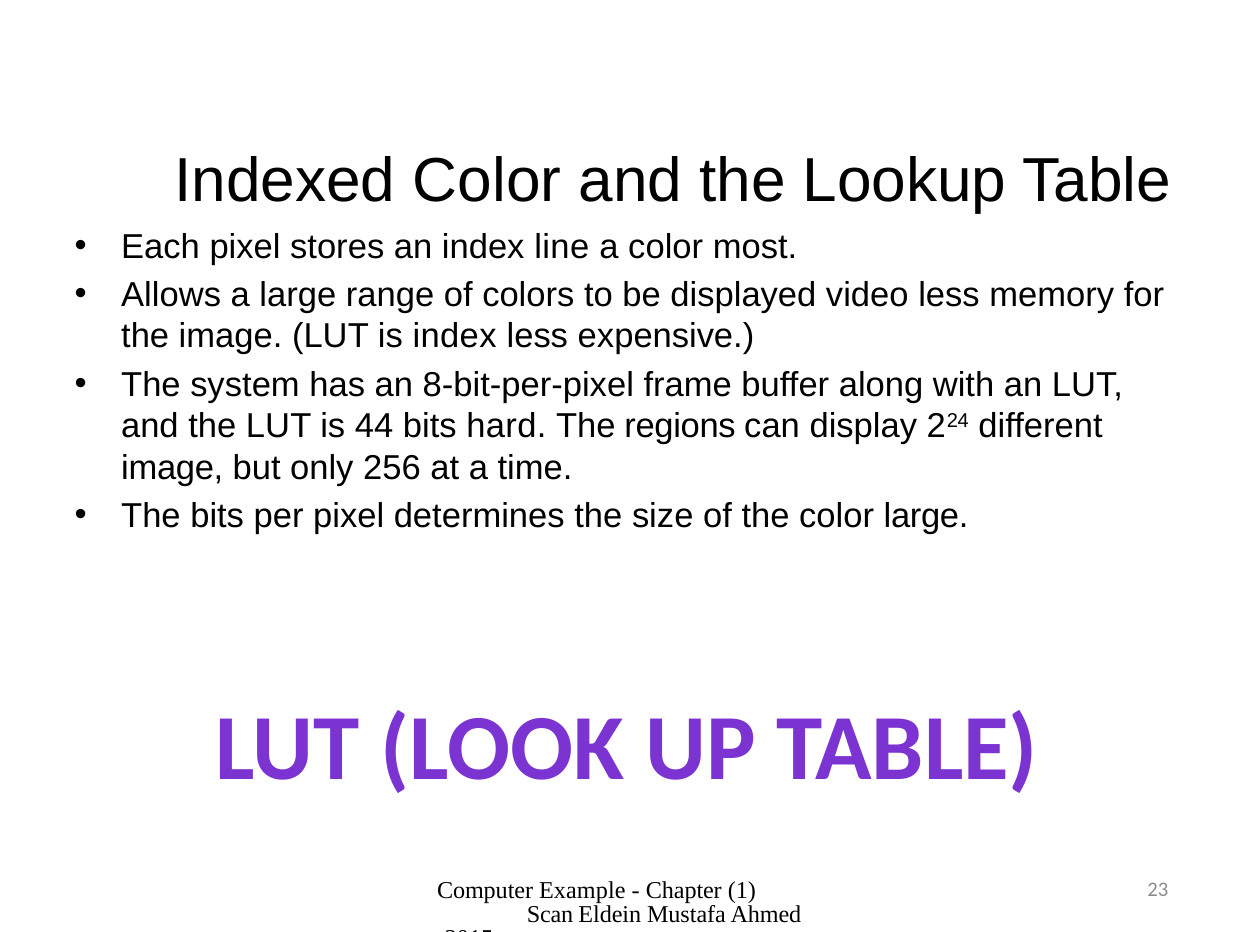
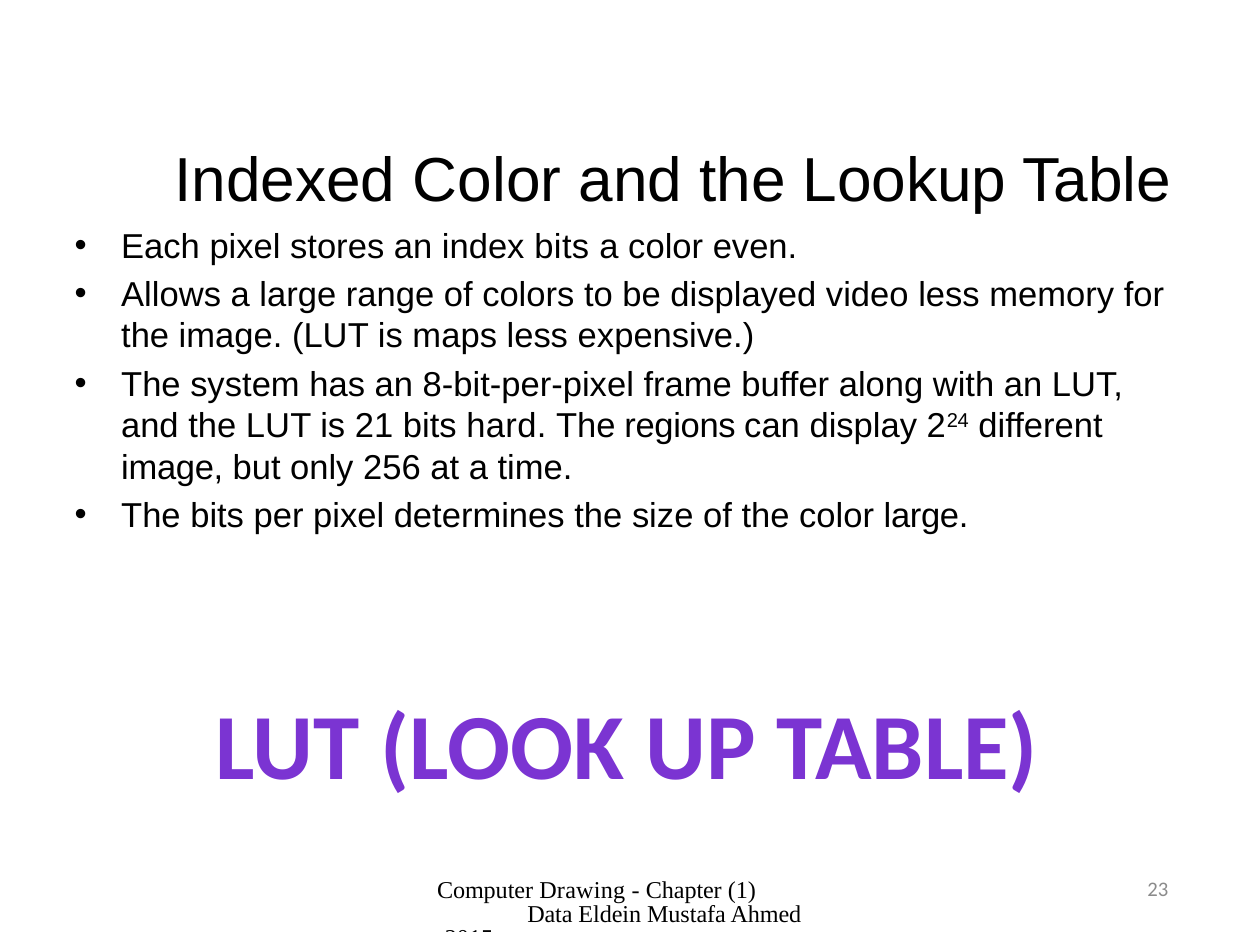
index line: line -> bits (562, 247)
most: most -> even (755, 247)
is index: index -> maps (455, 337)
44: 44 -> 21 (374, 426)
Example: Example -> Drawing (582, 891)
Scan: Scan -> Data (550, 915)
